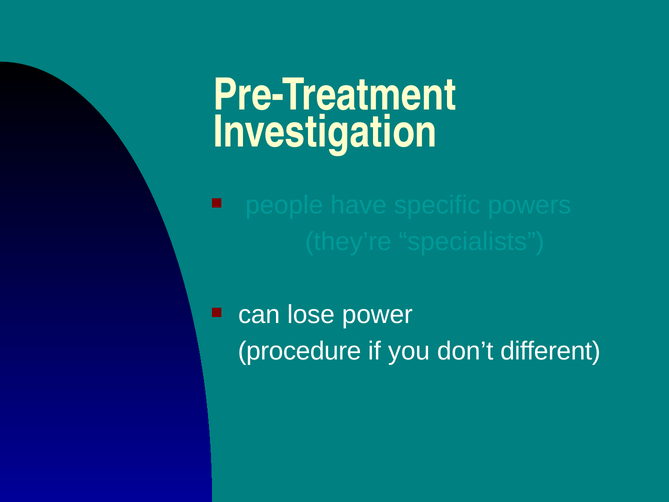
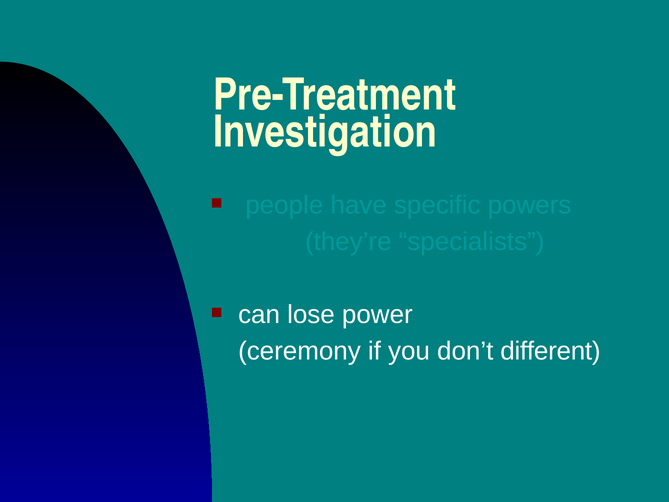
procedure: procedure -> ceremony (299, 351)
